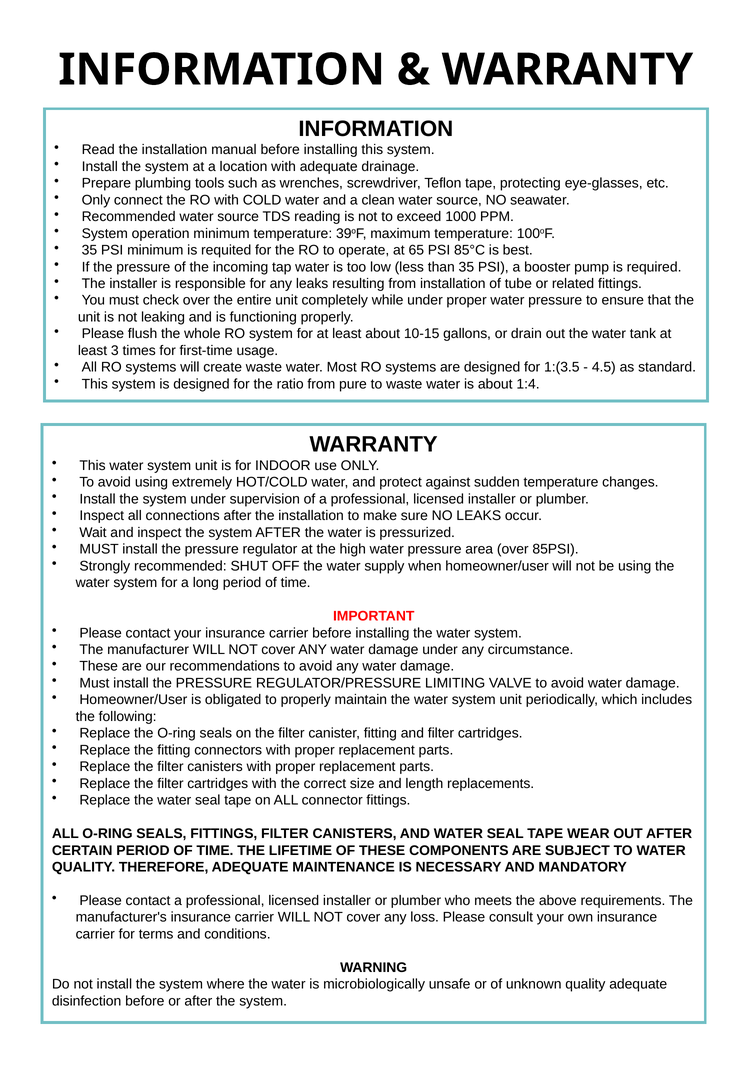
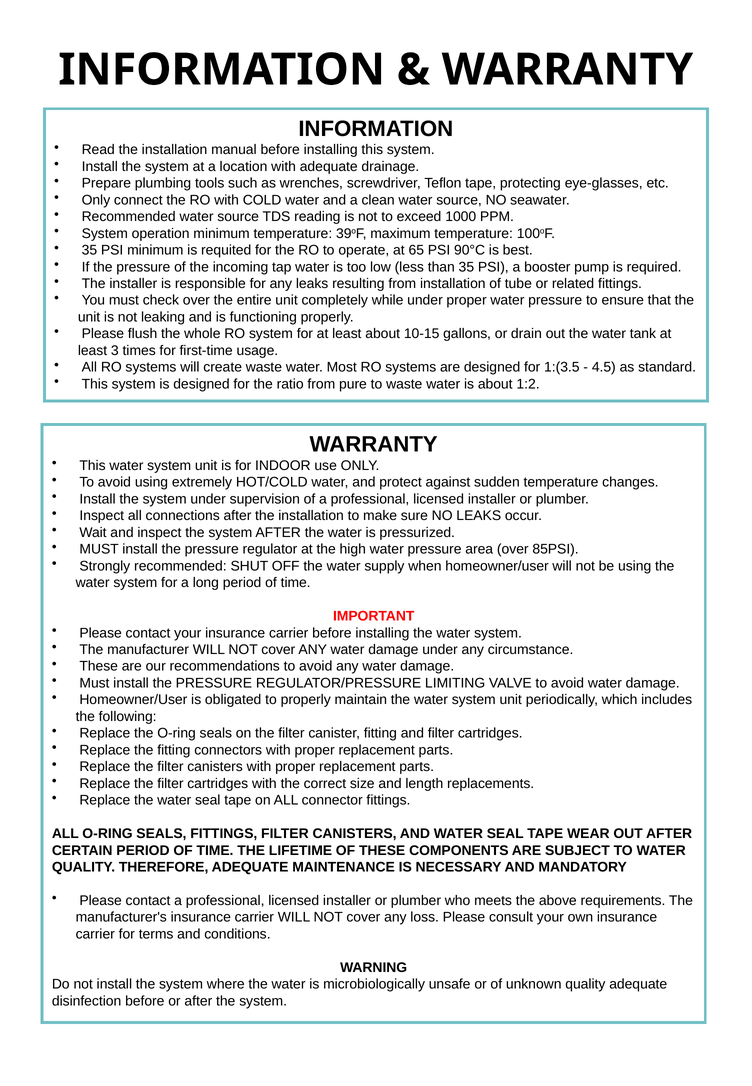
85°C: 85°C -> 90°C (470, 250)
1:4: 1:4 -> 1:2 (528, 384)
